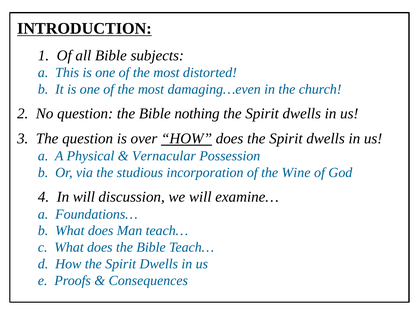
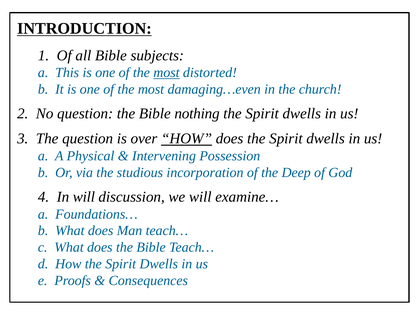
most underline: none -> present (166, 73)
Vernacular: Vernacular -> Intervening (164, 156)
Wine: Wine -> Deep (296, 173)
